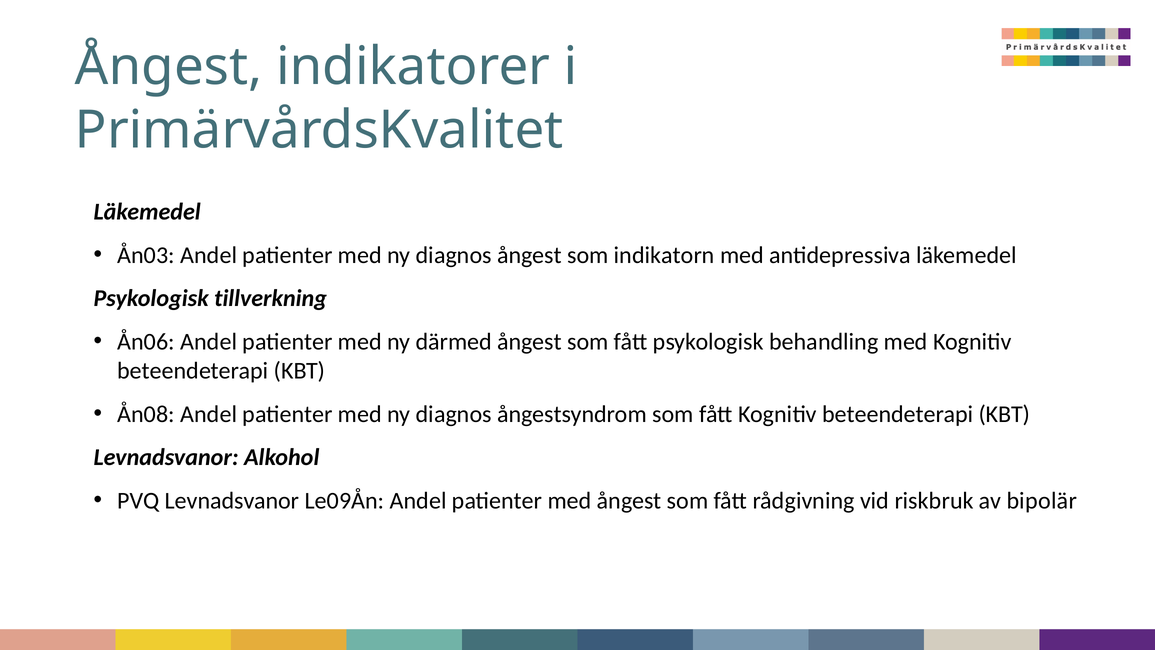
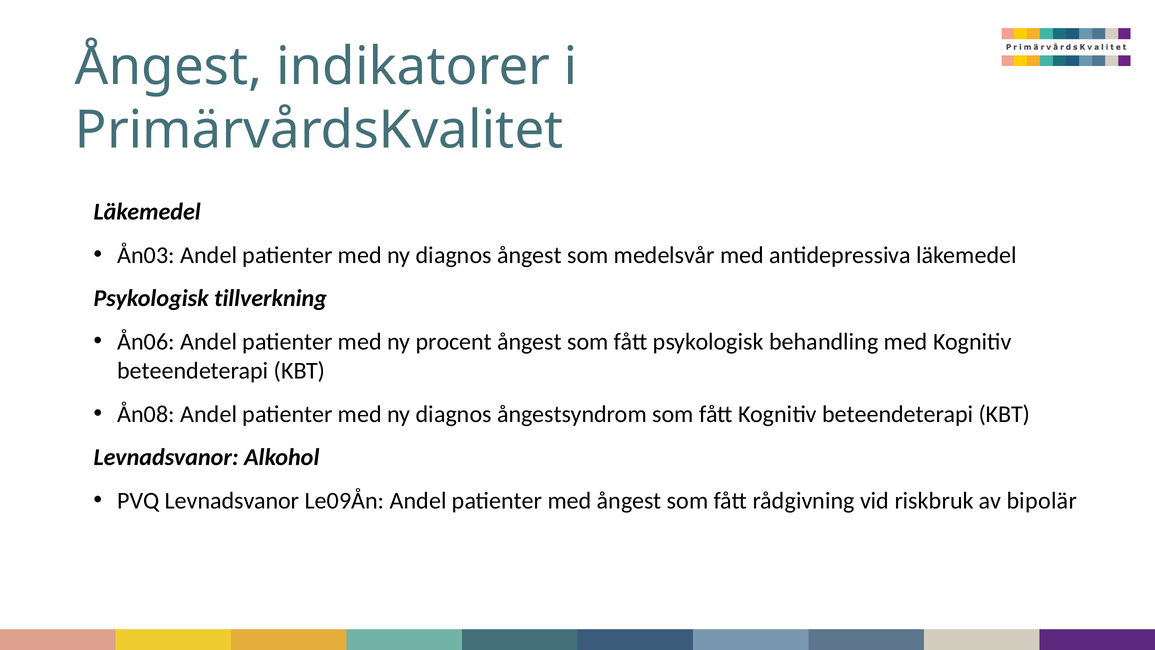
indikatorn: indikatorn -> medelsvår (664, 255)
därmed: därmed -> procent (454, 342)
